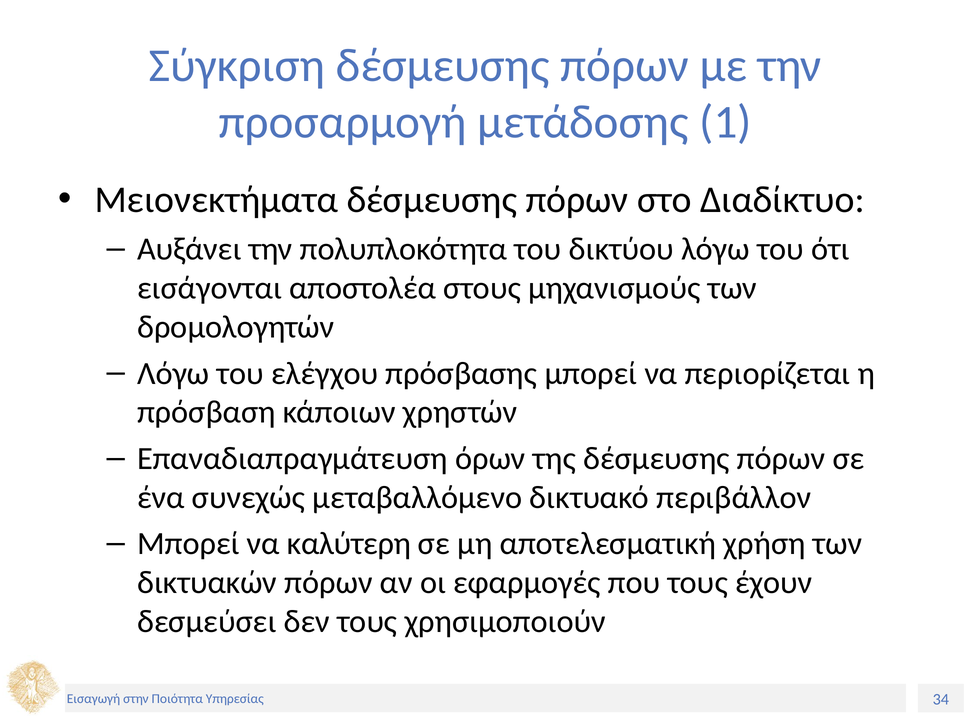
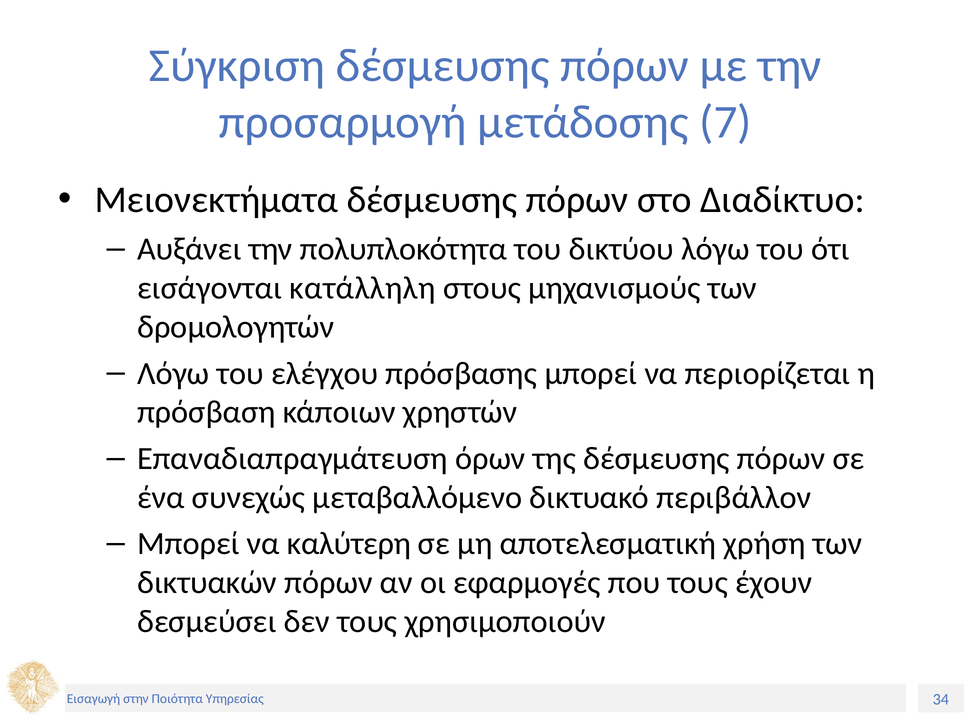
1: 1 -> 7 (725, 122)
αποστολέα: αποστολέα -> κατάλληλη (362, 288)
